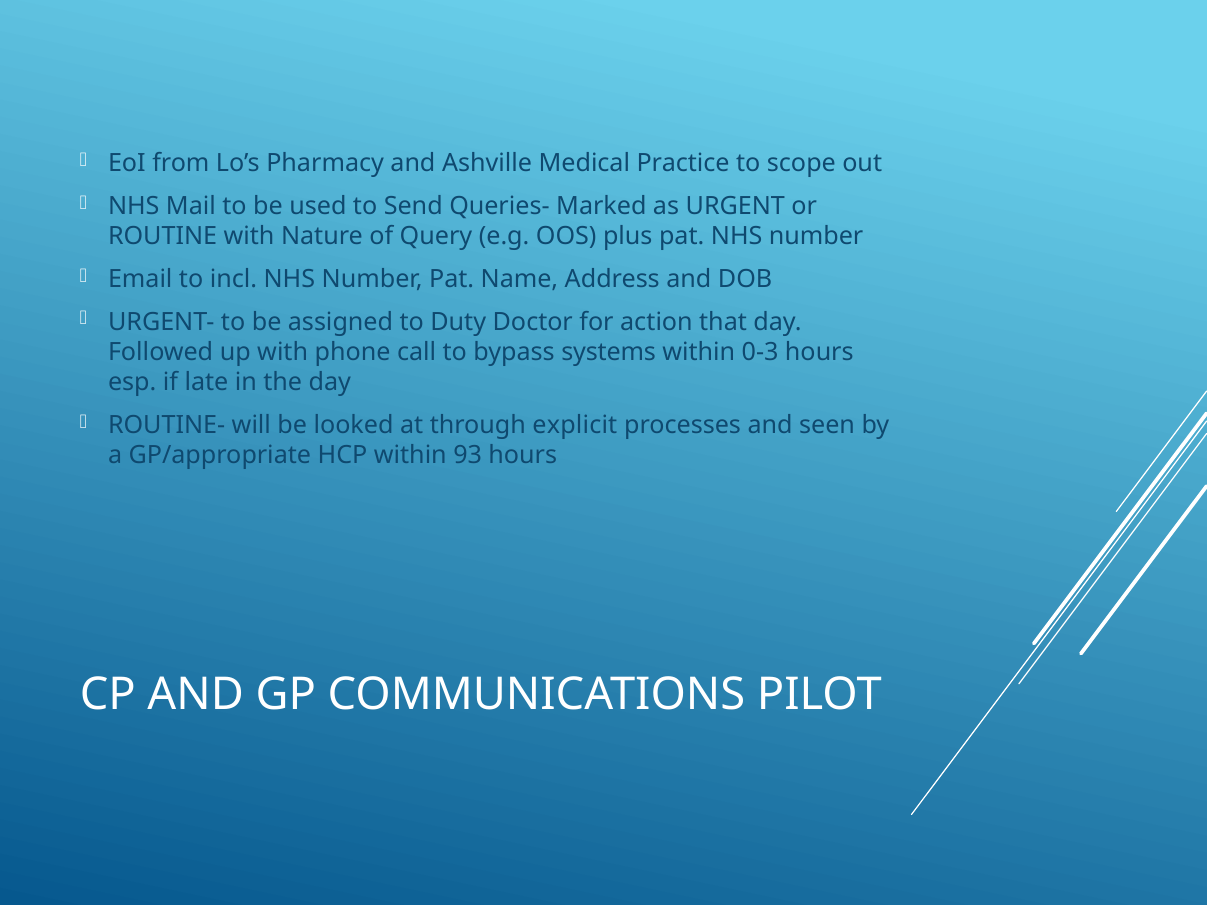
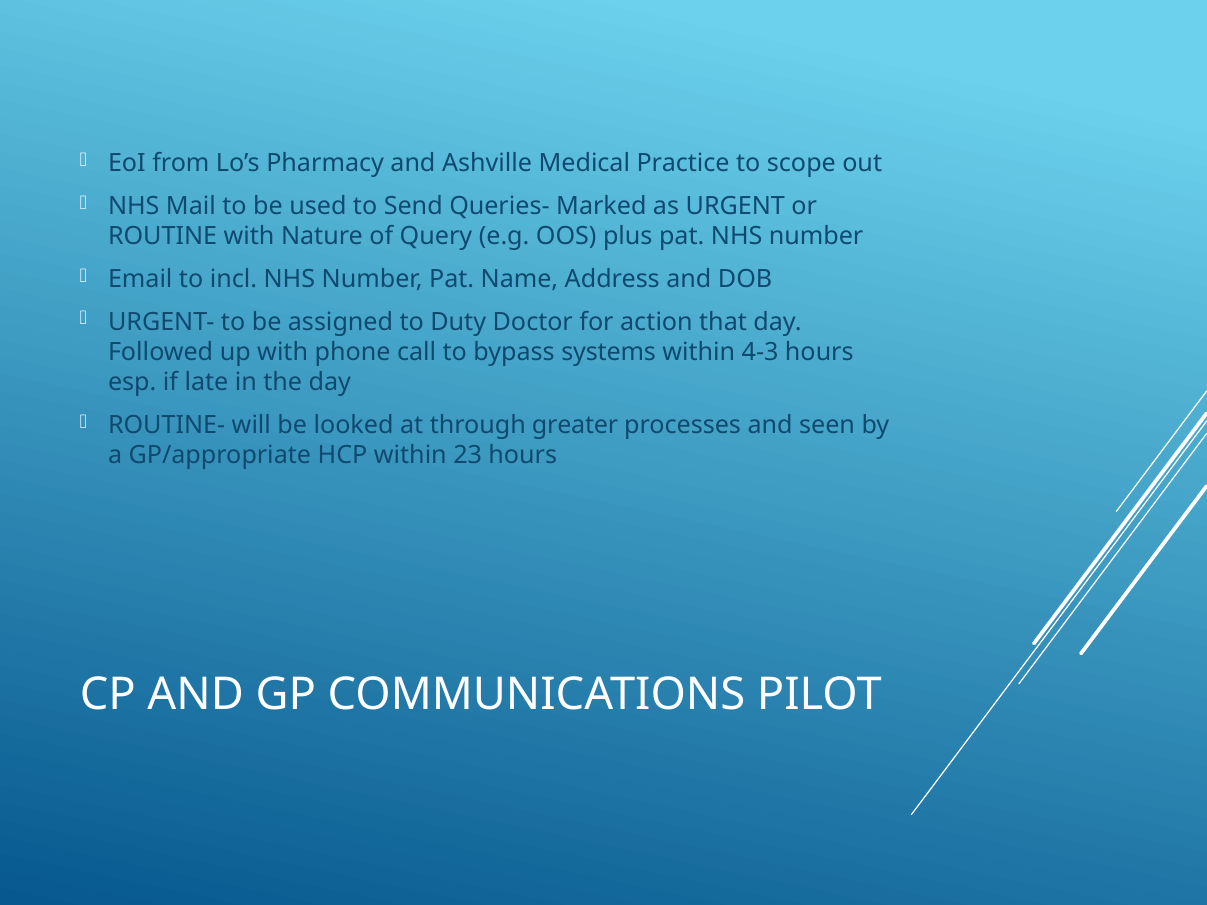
0-3: 0-3 -> 4-3 (760, 352)
explicit: explicit -> greater (575, 425)
93: 93 -> 23 (468, 455)
